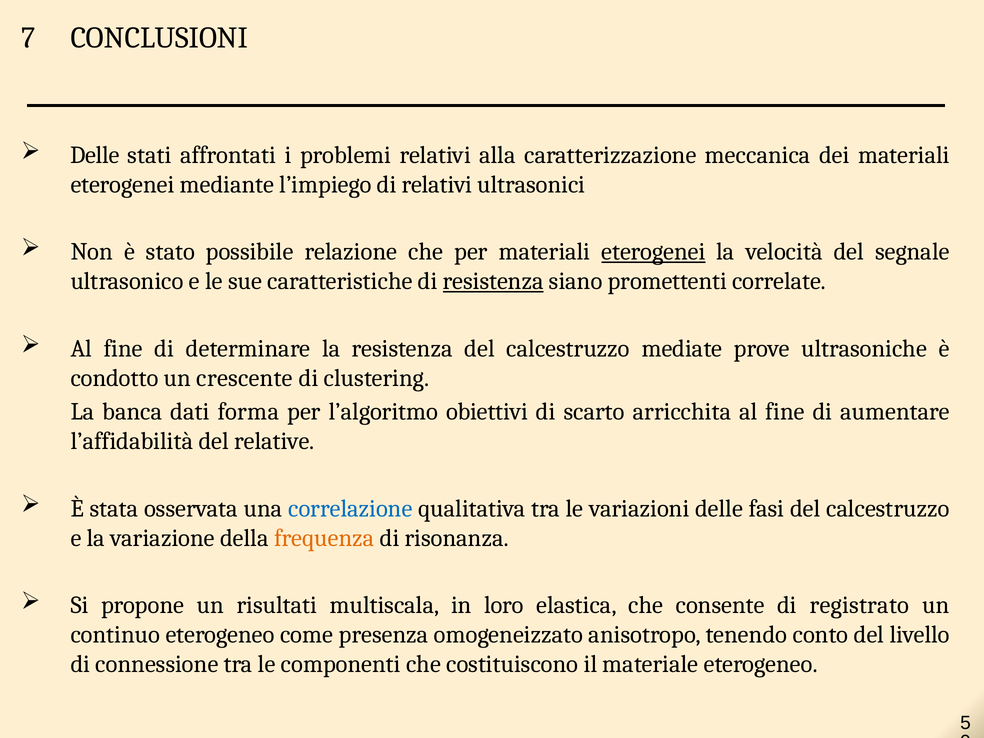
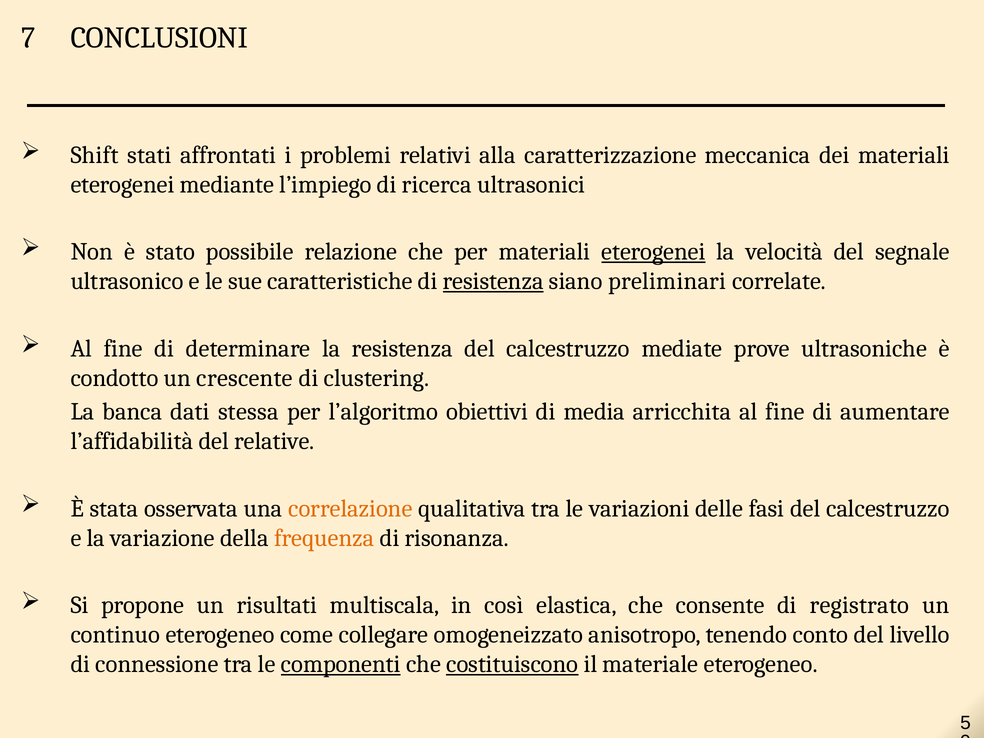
Delle: Delle -> Shift (95, 155)
di relativi: relativi -> ricerca (437, 184)
promettenti: promettenti -> preliminari (667, 281)
forma: forma -> stessa (248, 412)
scarto: scarto -> media (594, 412)
correlazione colour: blue -> orange (350, 508)
loro: loro -> così (504, 605)
presenza: presenza -> collegare (384, 635)
componenti underline: none -> present (341, 664)
costituiscono underline: none -> present (512, 664)
